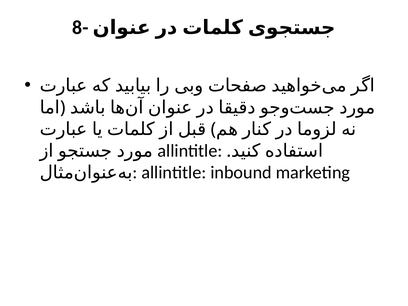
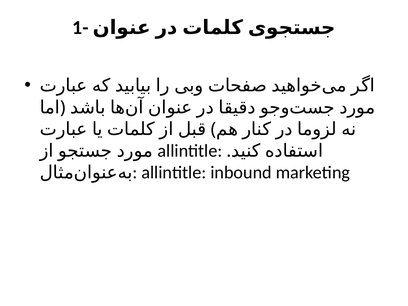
8-: 8- -> 1- (80, 28)
